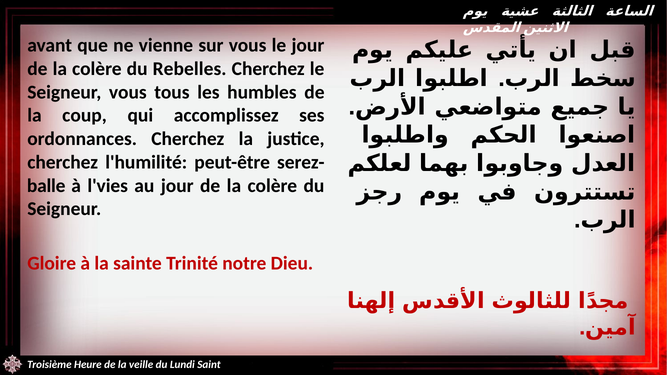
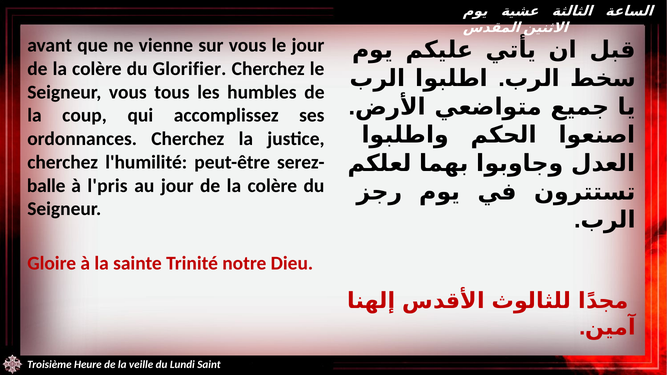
Rebelles: Rebelles -> Glorifier (190, 69)
l'vies: l'vies -> l'pris (108, 186)
